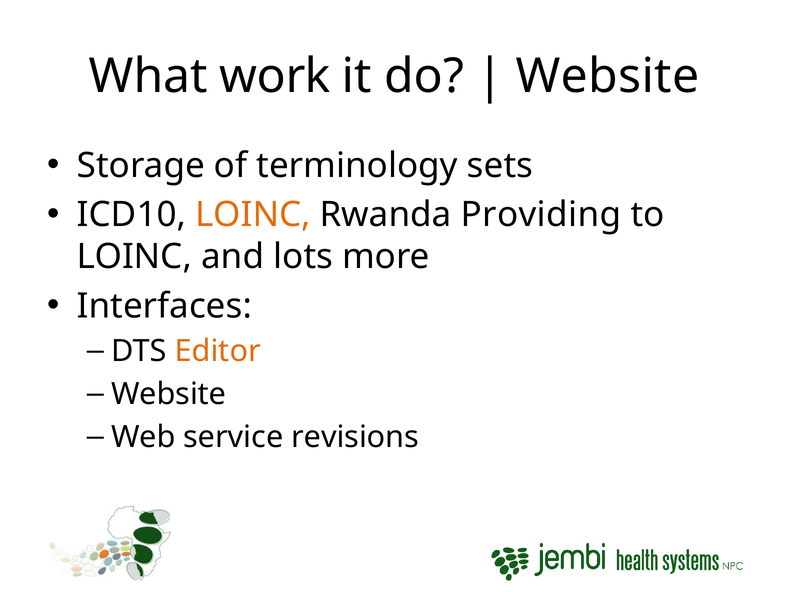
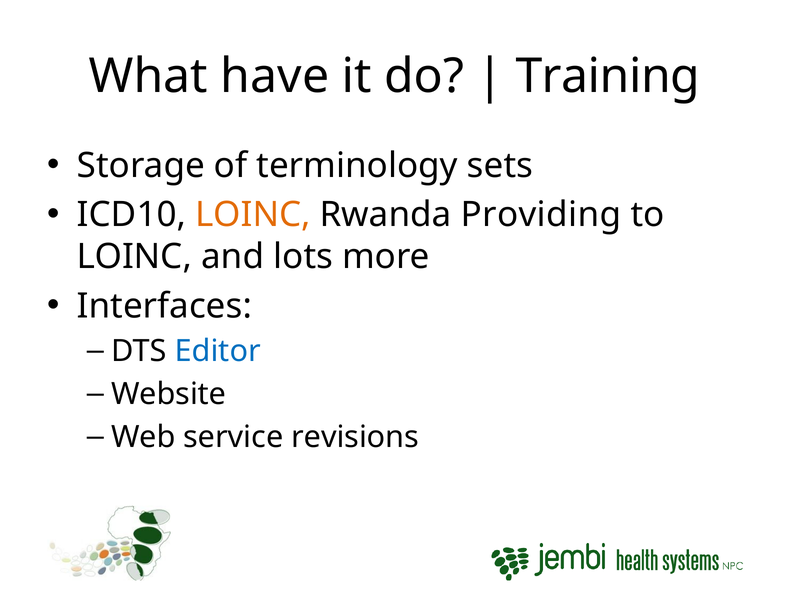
work: work -> have (275, 76)
Website: Website -> Training (608, 76)
Editor colour: orange -> blue (218, 351)
